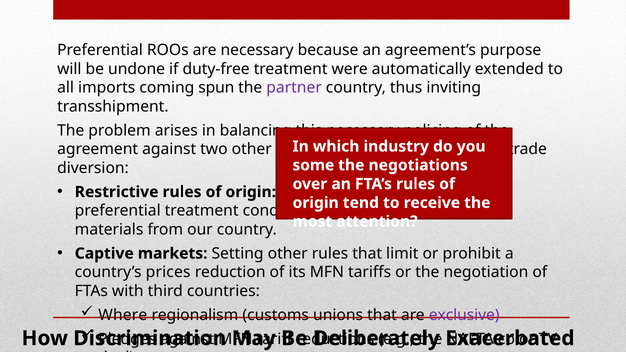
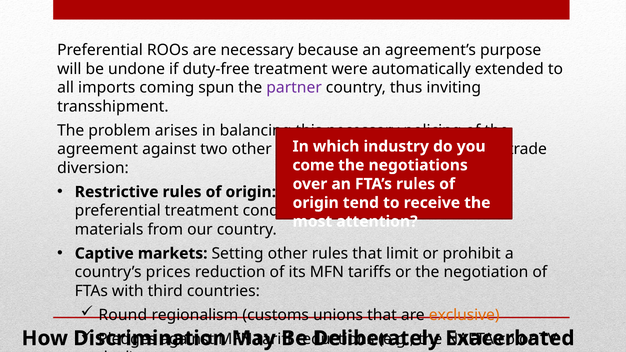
some: some -> come (313, 165)
Where: Where -> Round (123, 315)
exclusive colour: purple -> orange (464, 315)
